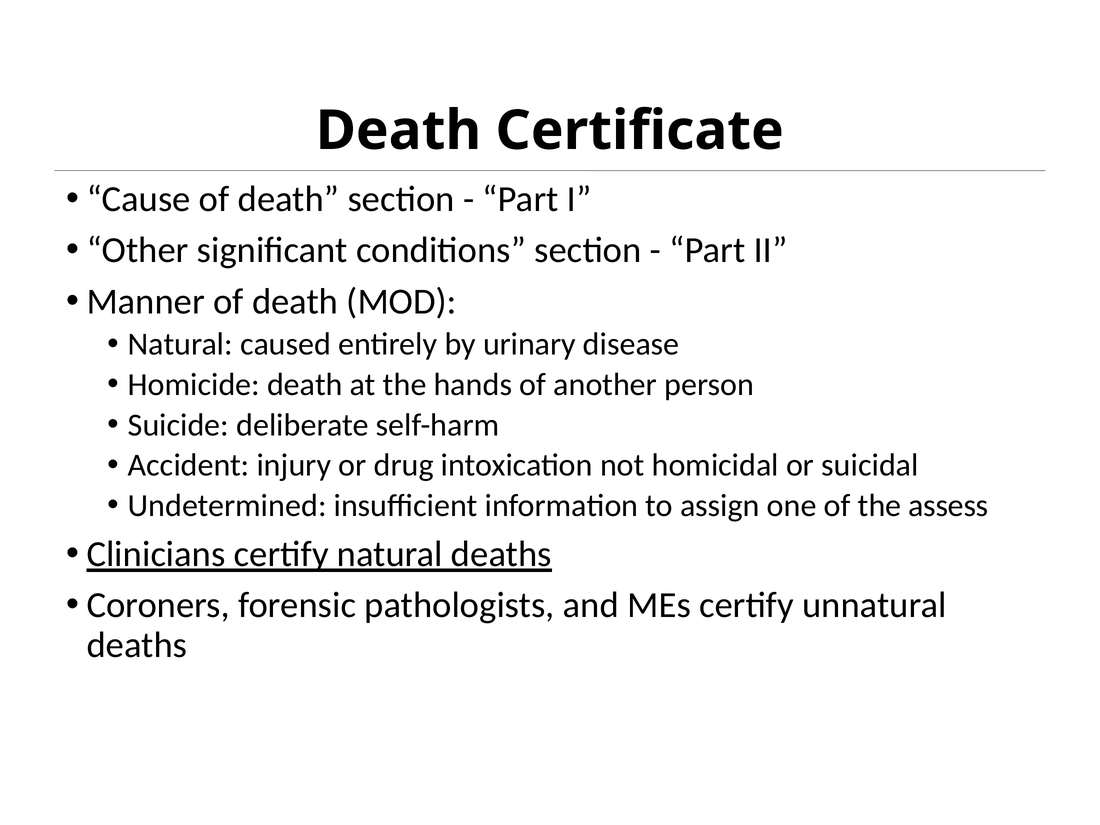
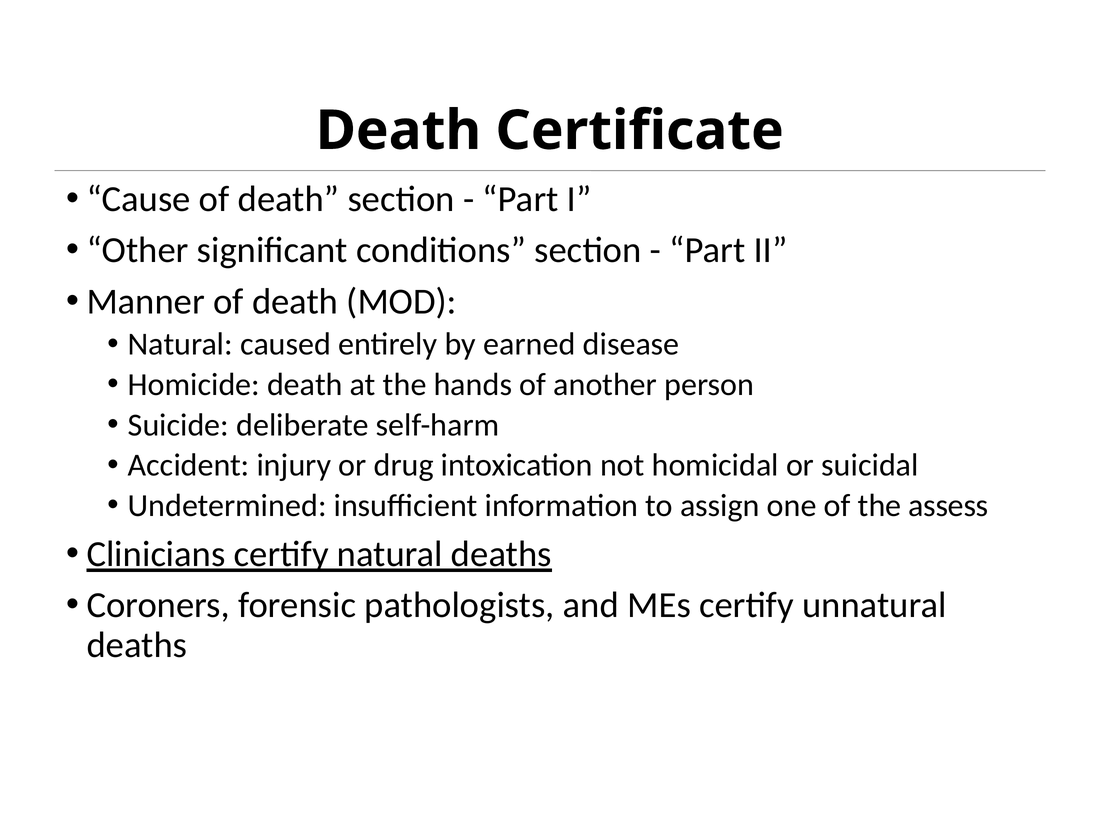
urinary: urinary -> earned (529, 344)
